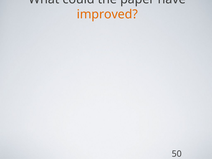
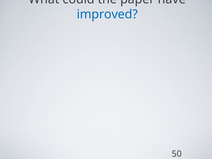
improved colour: orange -> blue (107, 14)
